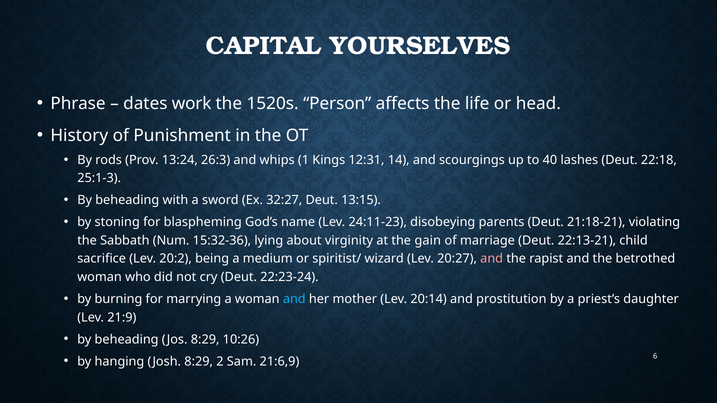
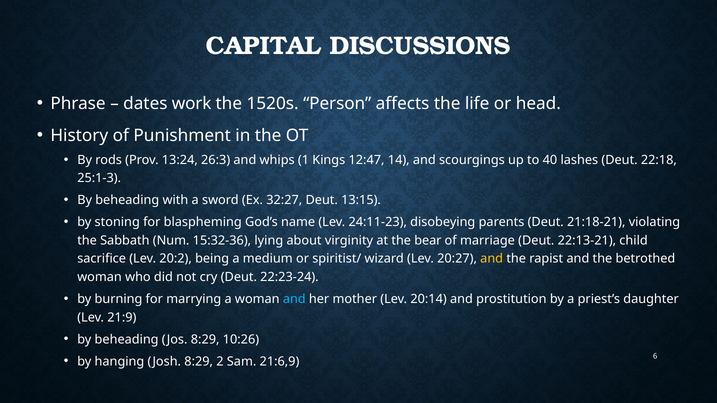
YOURSELVES: YOURSELVES -> DISCUSSIONS (420, 46)
12:31: 12:31 -> 12:47 (367, 160)
gain: gain -> bear (428, 241)
and colour: pink -> yellow (492, 259)
